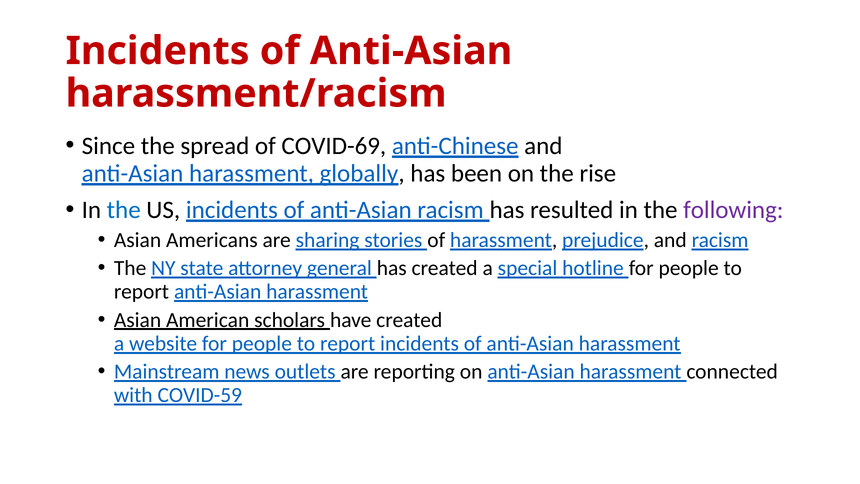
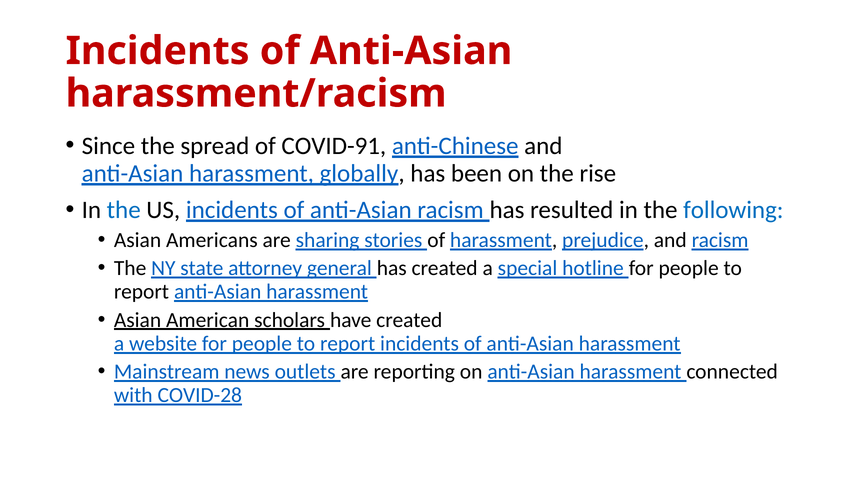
COVID-69: COVID-69 -> COVID-91 (334, 146)
following colour: purple -> blue (733, 210)
COVID-59: COVID-59 -> COVID-28 (200, 395)
